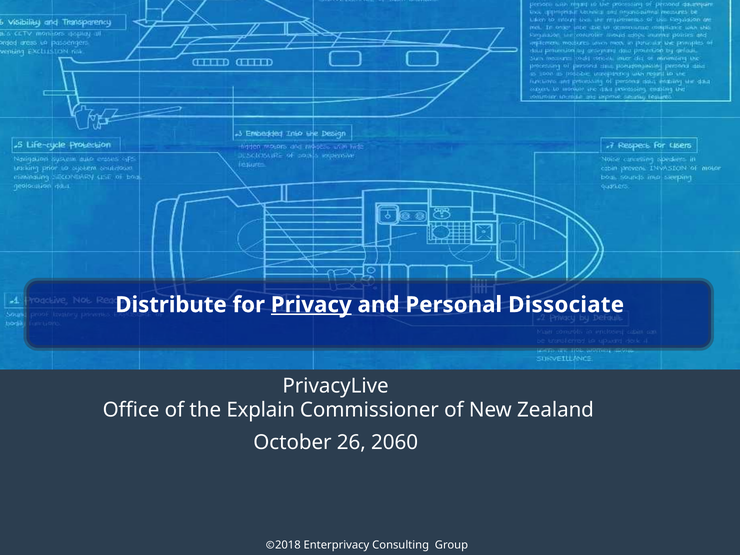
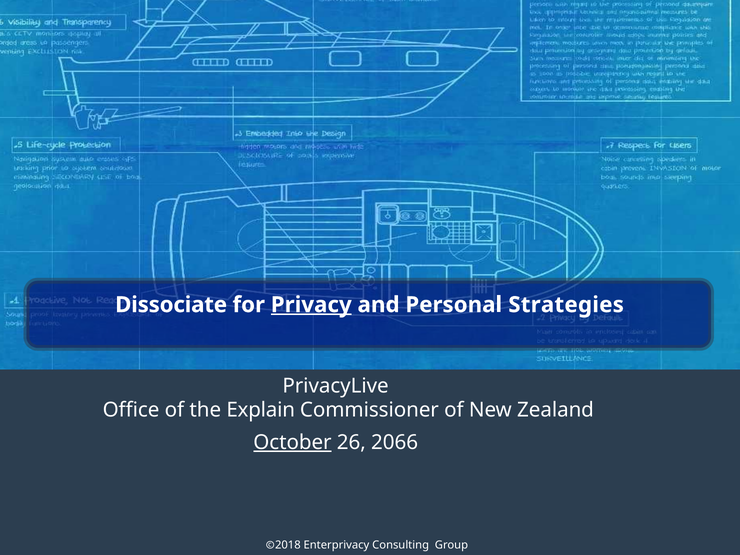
Distribute: Distribute -> Dissociate (171, 305)
Dissociate: Dissociate -> Strategies (566, 305)
October underline: none -> present (292, 442)
2060: 2060 -> 2066 (395, 442)
